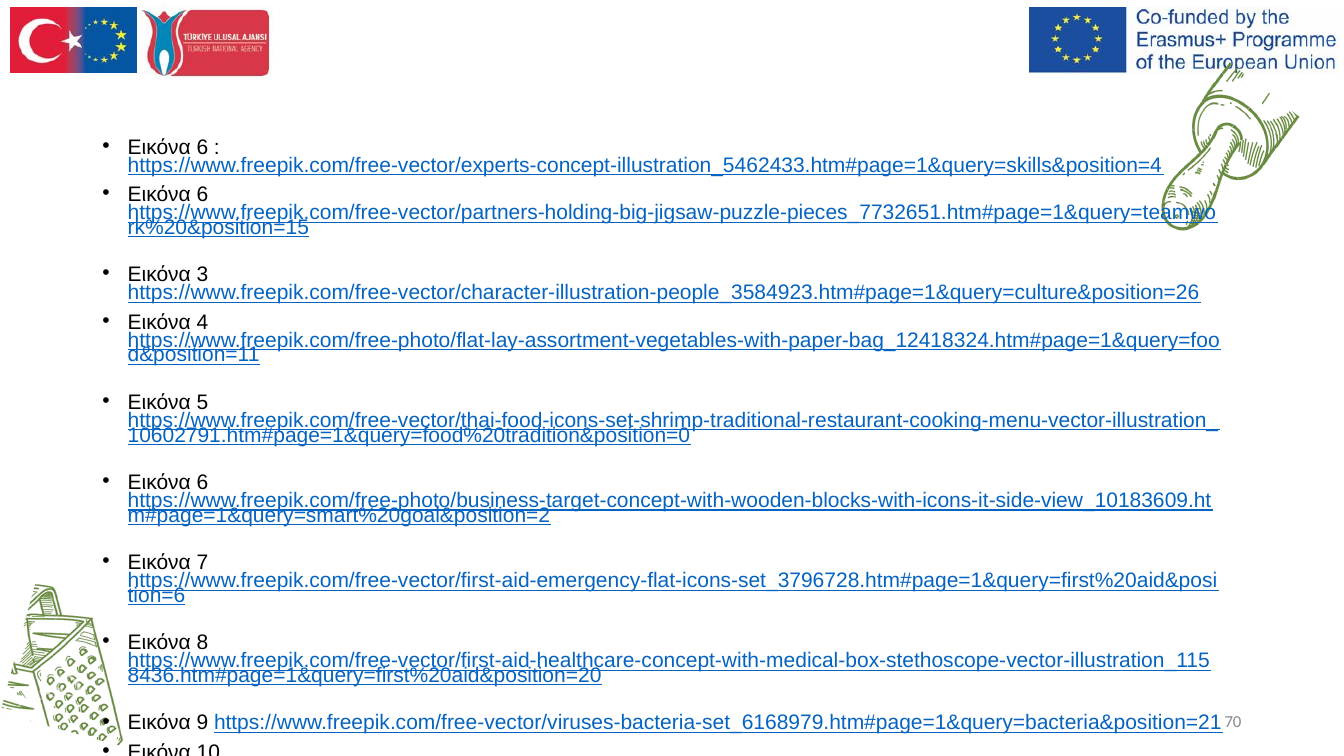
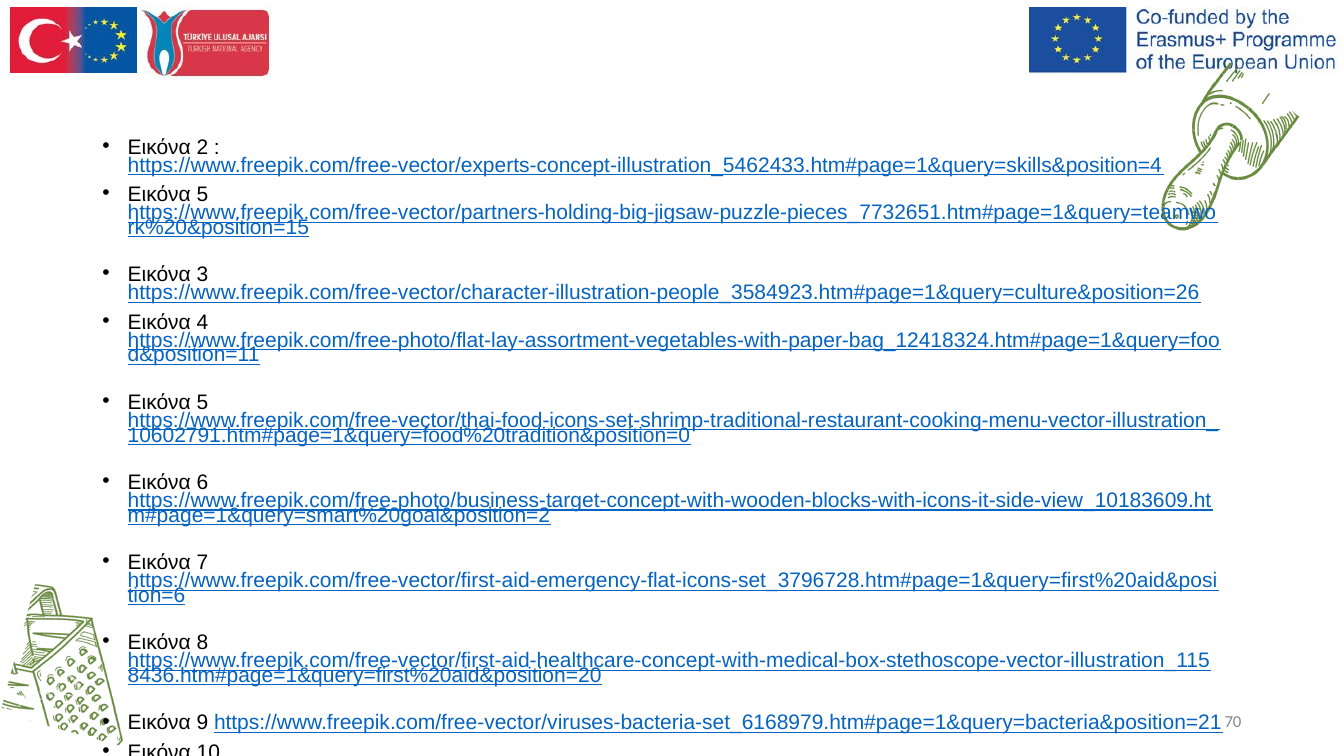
6: 6 -> 2 (202, 147)
6: 6 -> 5 (202, 195)
